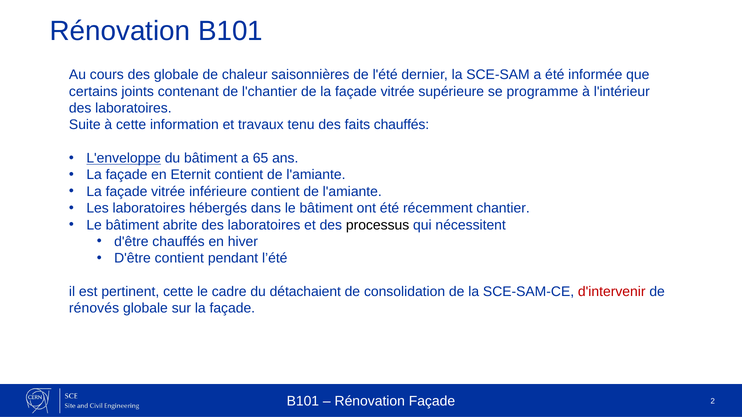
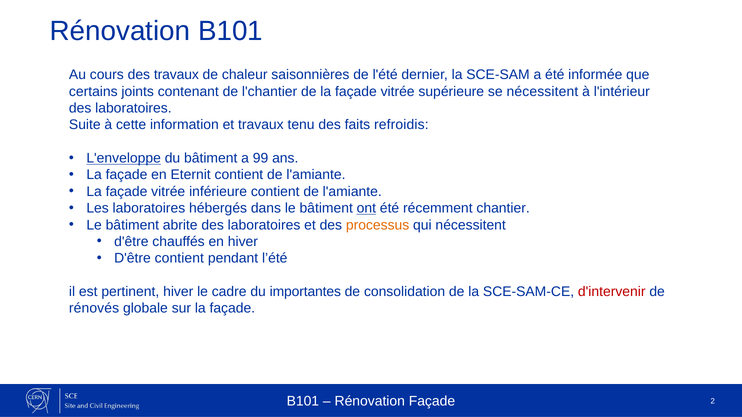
des globale: globale -> travaux (176, 75)
se programme: programme -> nécessitent (542, 92)
faits chauffés: chauffés -> refroidis (401, 125)
65: 65 -> 99 (261, 158)
ont underline: none -> present (366, 208)
processus colour: black -> orange (378, 225)
pertinent cette: cette -> hiver (178, 292)
détachaient: détachaient -> importantes (305, 292)
